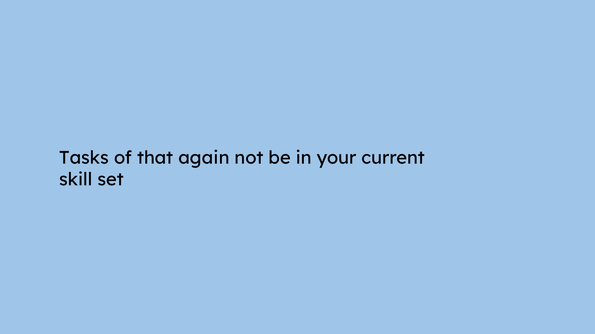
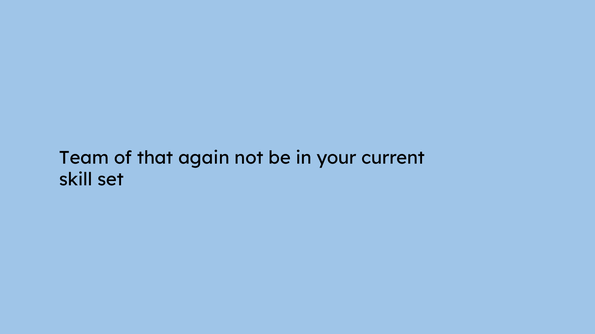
Tasks: Tasks -> Team (84, 158)
